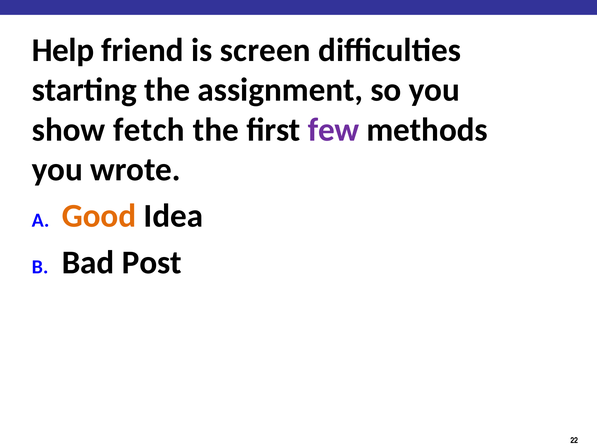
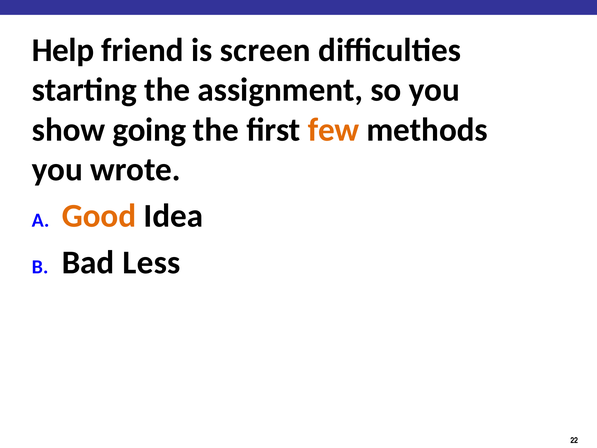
fetch: fetch -> going (149, 130)
few colour: purple -> orange (334, 130)
Post: Post -> Less (151, 262)
